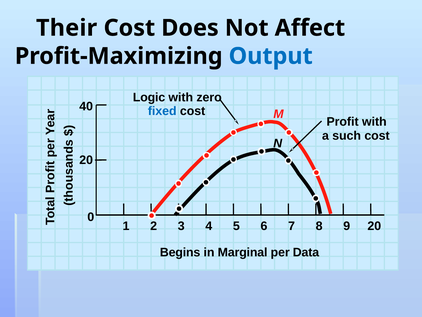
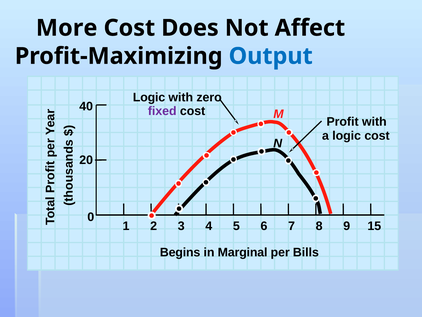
Their: Their -> More (67, 28)
fixed colour: blue -> purple (162, 111)
a such: such -> logic (347, 135)
5 20: 20 -> 15 (374, 226)
Data: Data -> Bills (306, 252)
